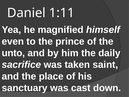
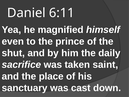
1:11: 1:11 -> 6:11 (62, 13)
unto: unto -> shut (13, 53)
